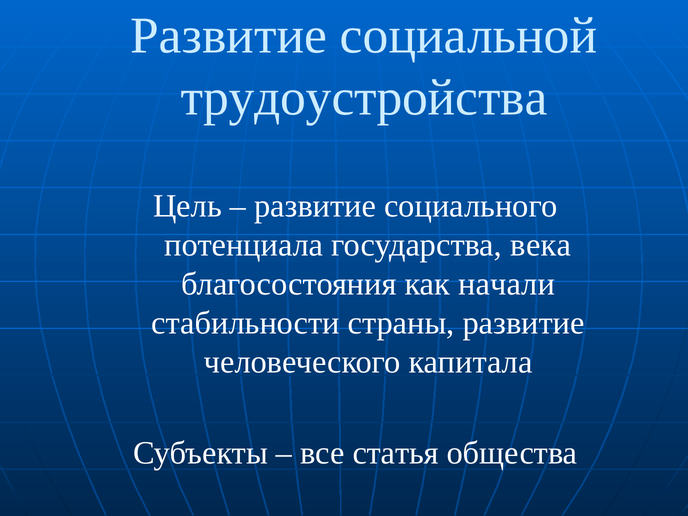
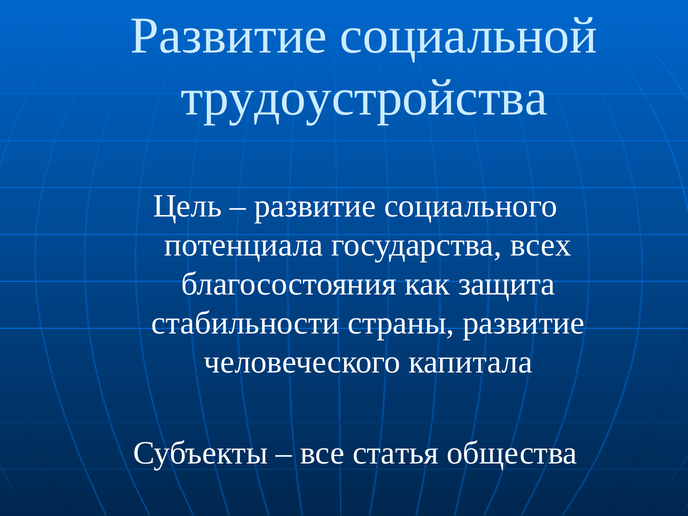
века: века -> всех (541, 245)
начали: начали -> защита (507, 284)
